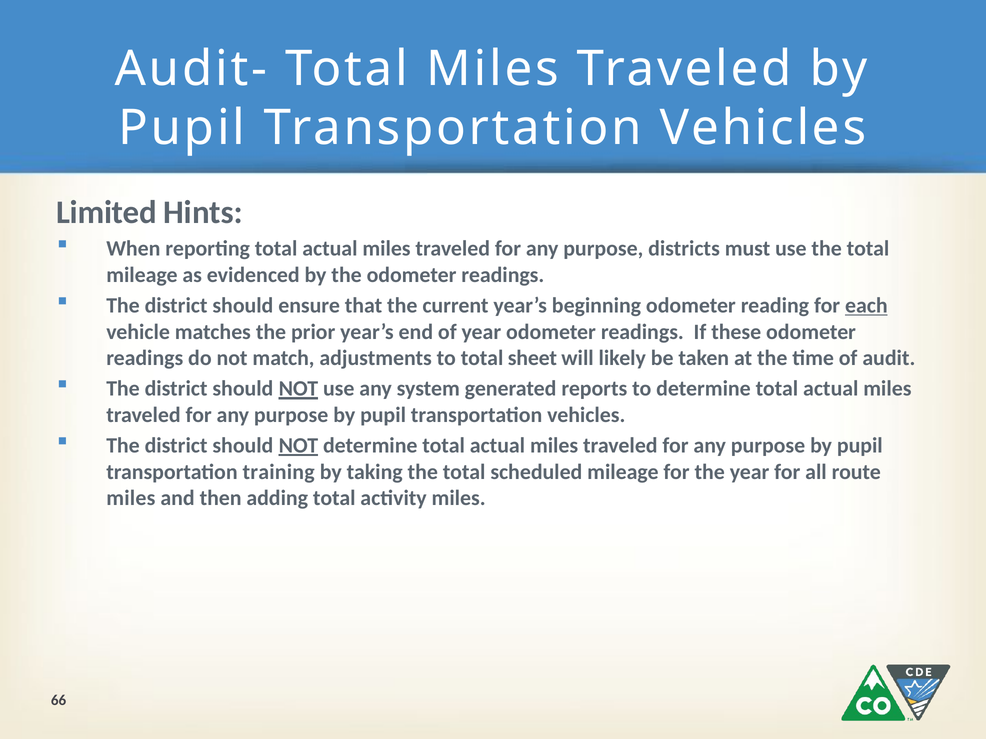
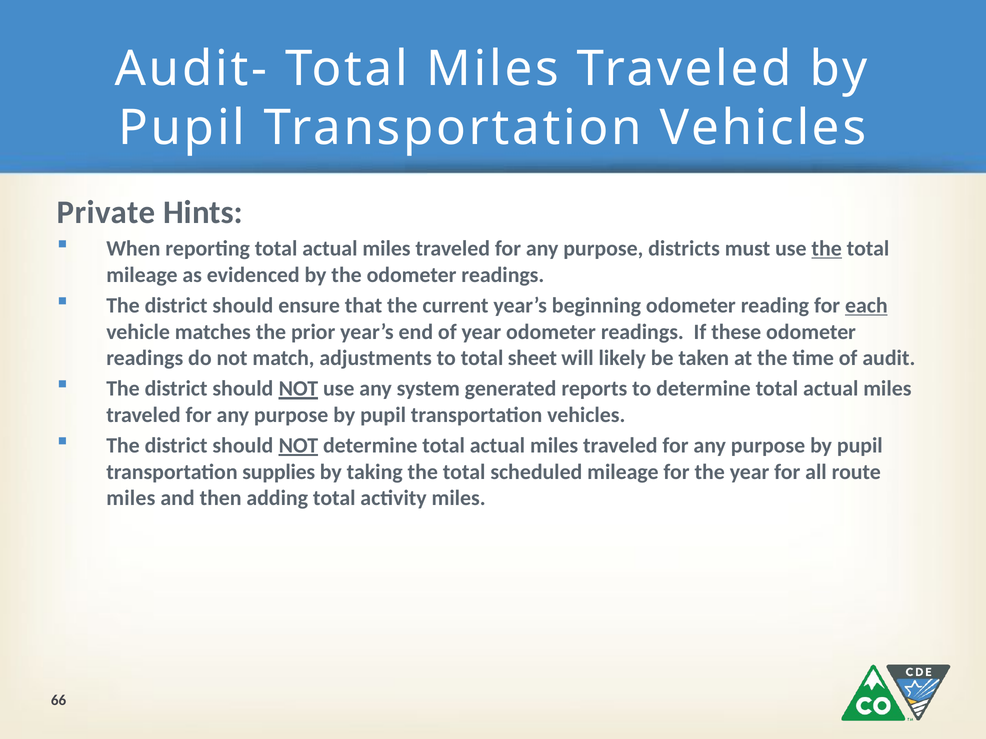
Limited: Limited -> Private (106, 212)
the underline: none -> present (827, 249)
training: training -> supplies (279, 472)
